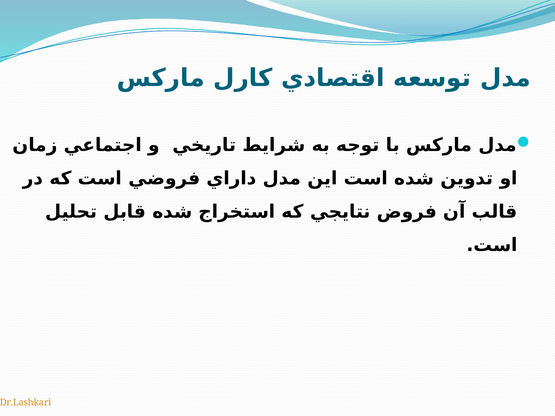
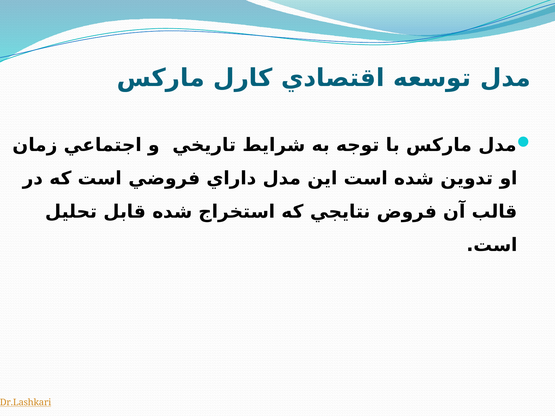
Dr.Lashkari underline: none -> present (26, 403)
